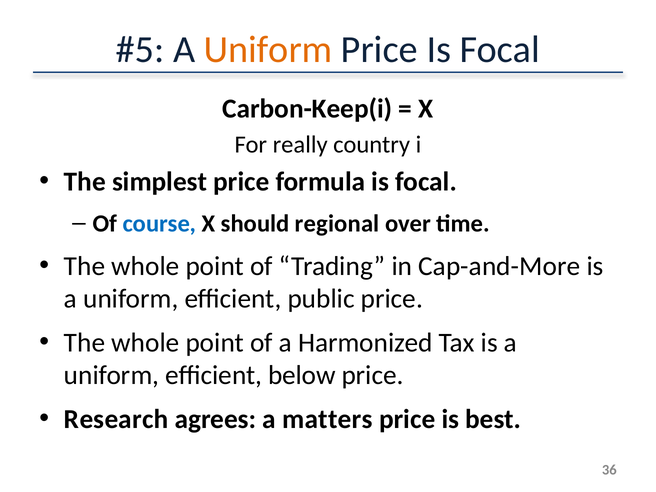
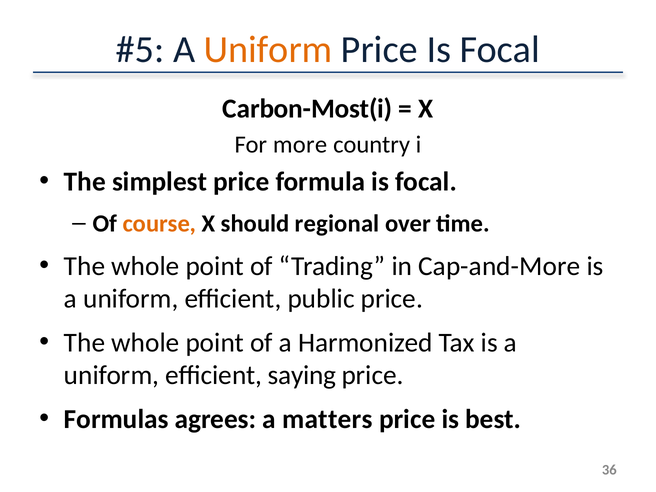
Carbon-Keep(i: Carbon-Keep(i -> Carbon-Most(i (307, 108)
really: really -> more (300, 145)
course colour: blue -> orange (159, 224)
below: below -> saying (302, 375)
Research: Research -> Formulas (116, 419)
